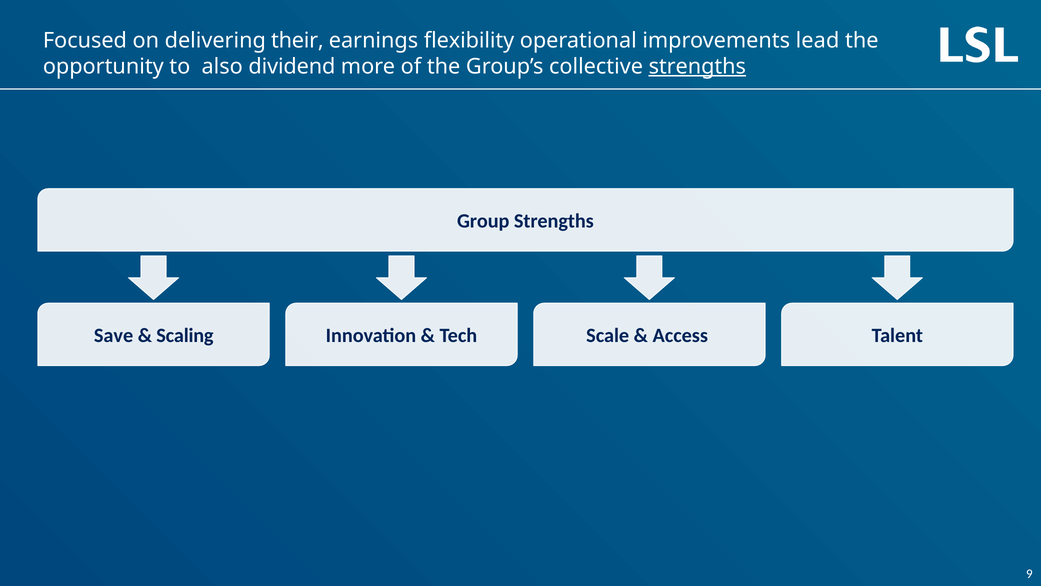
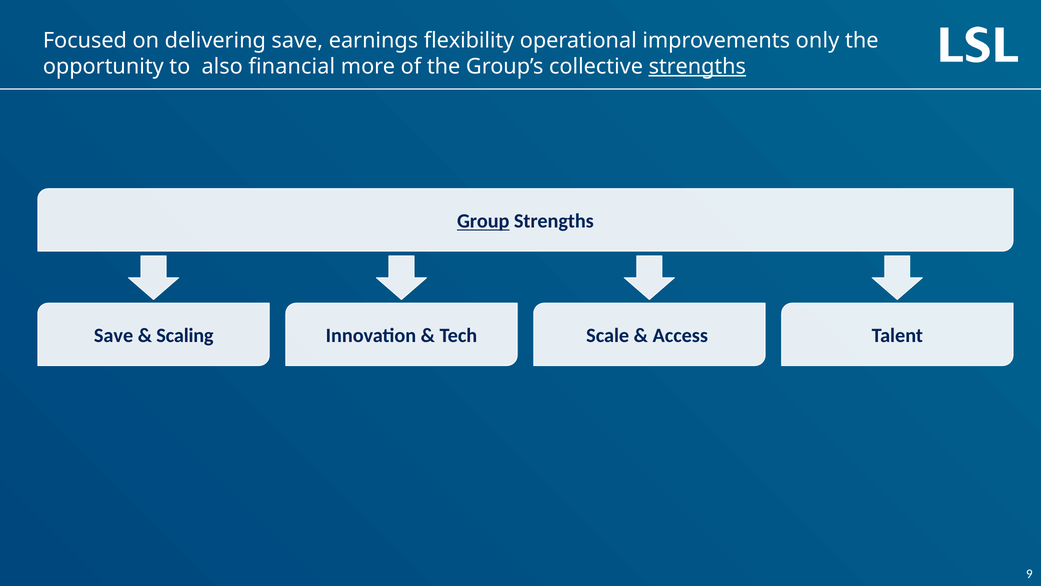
delivering their: their -> save (297, 40)
lead: lead -> only (817, 40)
dividend: dividend -> financial (292, 66)
Group underline: none -> present (483, 221)
